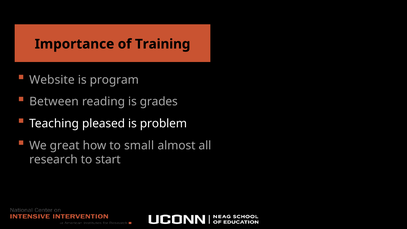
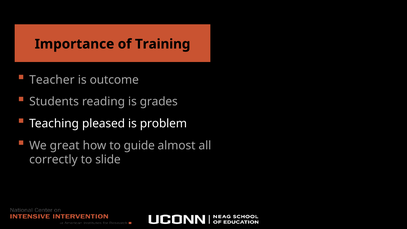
Website: Website -> Teacher (52, 80)
program: program -> outcome (114, 80)
Between: Between -> Students (54, 102)
small: small -> guide (139, 145)
research: research -> correctly (53, 160)
start: start -> slide (108, 160)
